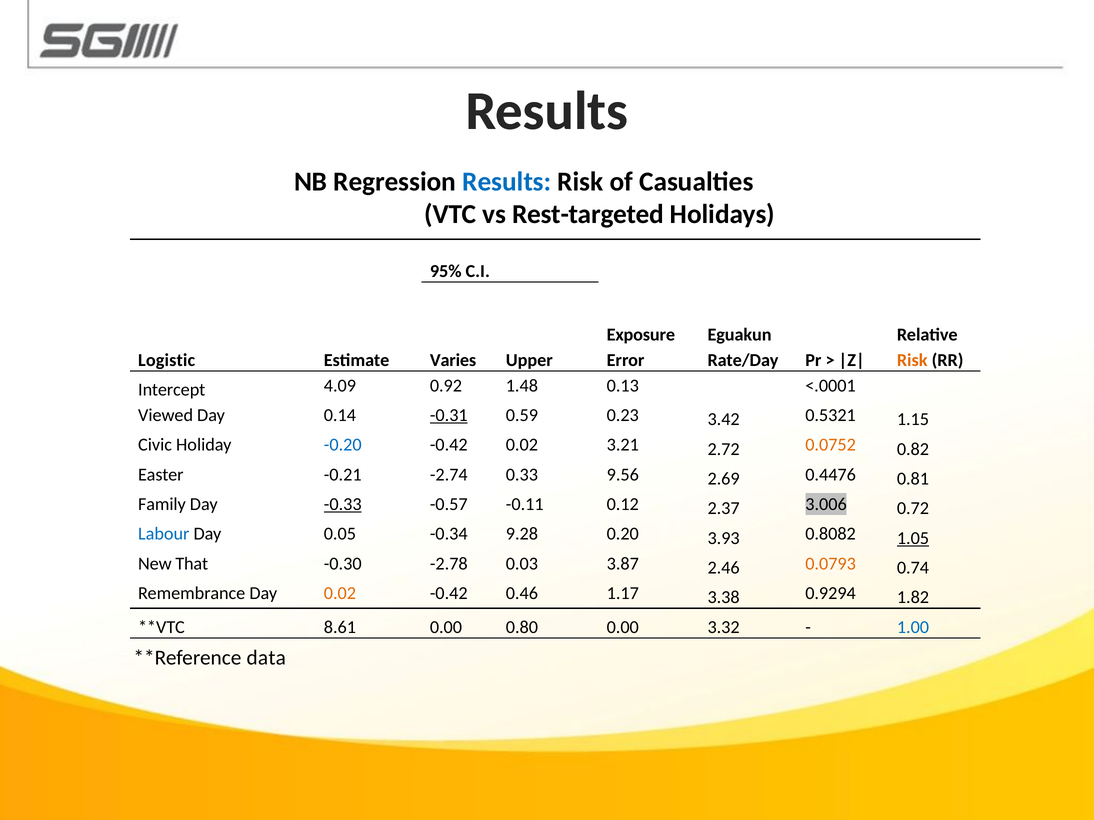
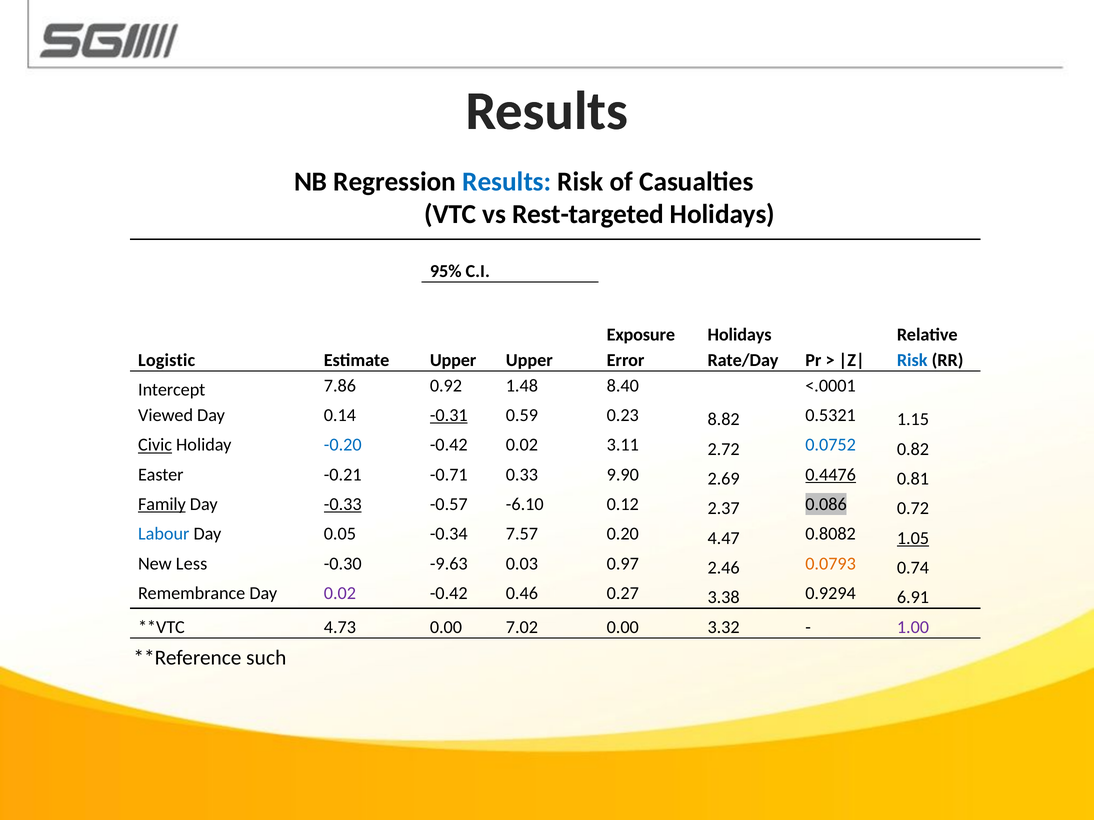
Eguakun: Eguakun -> Holidays (740, 335)
Estimate Varies: Varies -> Upper (453, 360)
Risk colour: orange -> blue (912, 360)
4.09: 4.09 -> 7.86 (340, 386)
0.13: 0.13 -> 8.40 (623, 386)
3.42: 3.42 -> 8.82 (724, 420)
Civic underline: none -> present (155, 445)
3.21: 3.21 -> 3.11 (623, 445)
0.0752 colour: orange -> blue (831, 445)
-2.74: -2.74 -> -0.71 (449, 475)
9.56: 9.56 -> 9.90 (623, 475)
0.4476 underline: none -> present (831, 475)
Family underline: none -> present (162, 505)
-0.11: -0.11 -> -6.10 (525, 505)
3.006: 3.006 -> 0.086 (826, 505)
9.28: 9.28 -> 7.57 (522, 534)
3.93: 3.93 -> 4.47 (724, 538)
That: That -> Less (192, 564)
-2.78: -2.78 -> -9.63 (449, 564)
3.87: 3.87 -> 0.97 (623, 564)
0.02 colour: orange -> purple (340, 594)
1.17: 1.17 -> 0.27 (623, 594)
1.82: 1.82 -> 6.91 (913, 598)
8.61: 8.61 -> 4.73 (340, 627)
0.80: 0.80 -> 7.02 (522, 627)
1.00 colour: blue -> purple (913, 627)
data: data -> such (266, 658)
